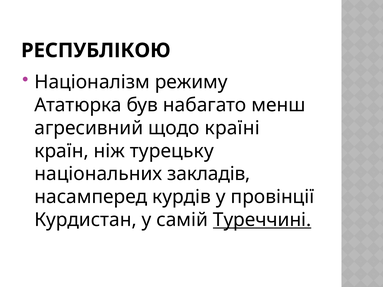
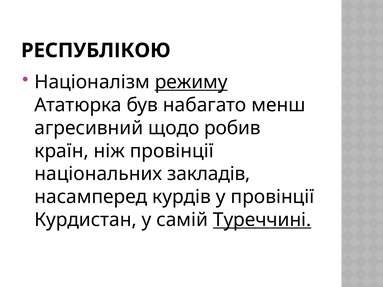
режиму underline: none -> present (191, 82)
країні: країні -> робив (232, 128)
ніж турецьку: турецьку -> провінції (172, 151)
